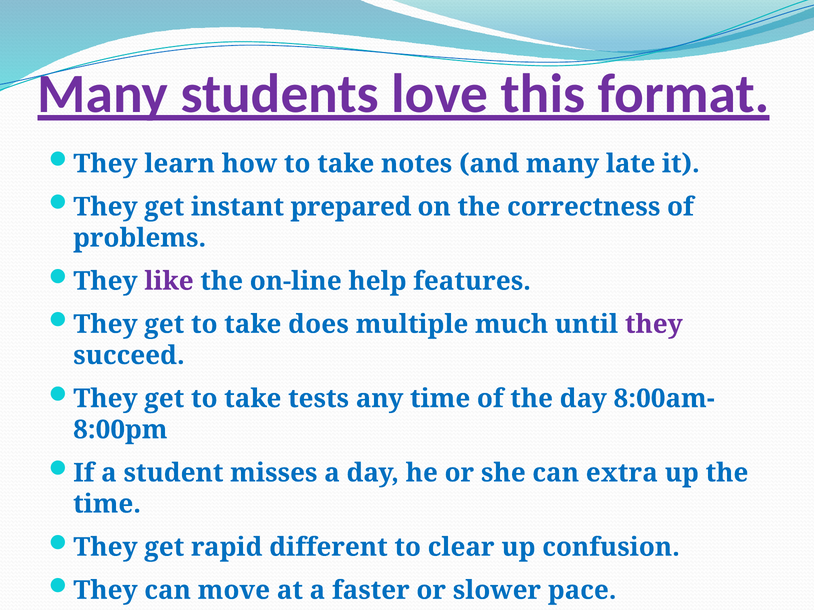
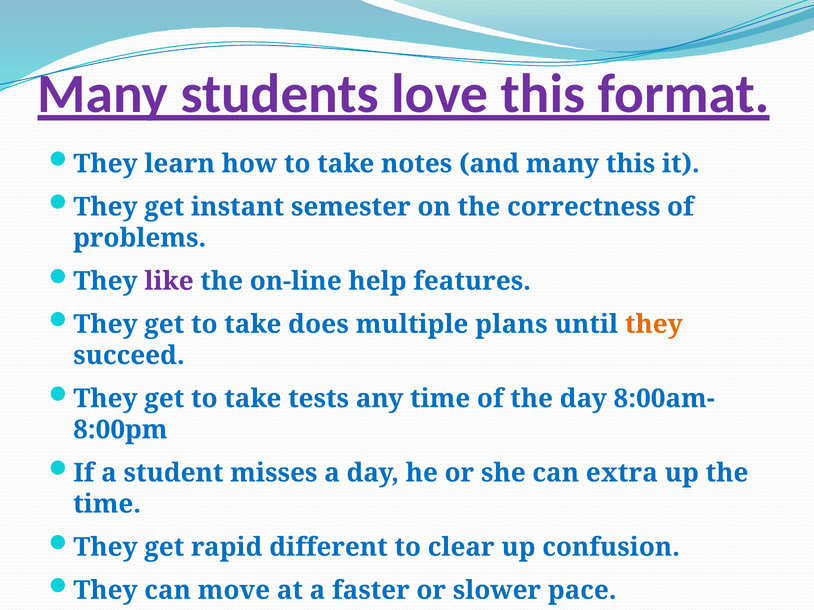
many late: late -> this (631, 164)
prepared: prepared -> semester (351, 207)
much: much -> plans (511, 325)
they colour: purple -> orange (654, 325)
